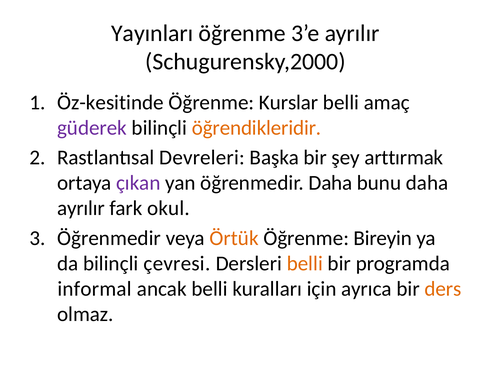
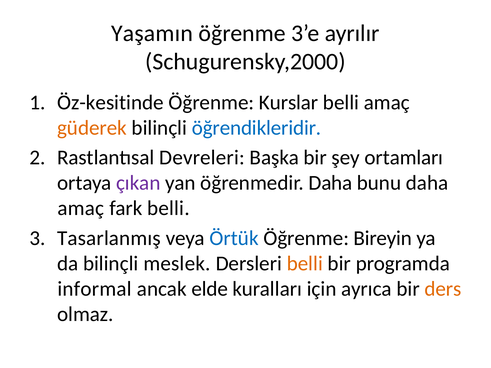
Yayınları: Yayınları -> Yaşamın (152, 33)
güderek colour: purple -> orange (92, 128)
öğrendikleridir colour: orange -> blue (256, 128)
arttırmak: arttırmak -> ortamları (404, 158)
ayrılır: ayrılır -> amaç (81, 208)
fark okul: okul -> belli (168, 208)
Öğrenmedir: Öğrenmedir -> Tasarlanmış (109, 238)
Örtük colour: orange -> blue (234, 238)
çevresi: çevresi -> meslek (177, 264)
ancak belli: belli -> elde (210, 289)
